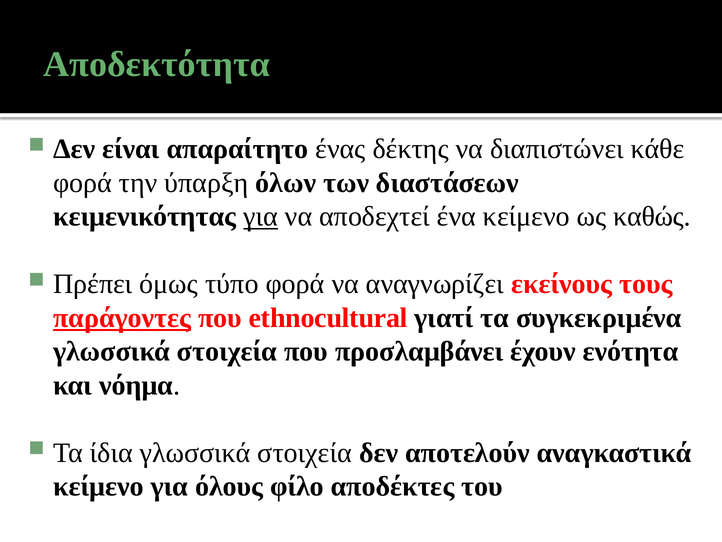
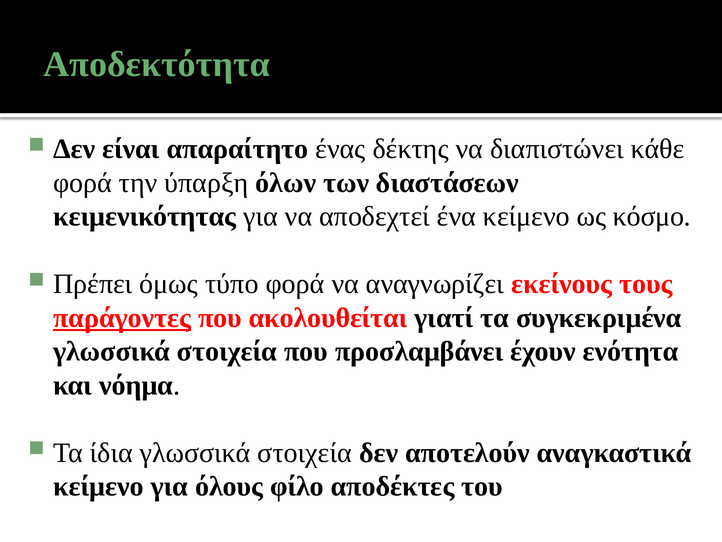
για underline: present -> none (261, 216)
καθώς: καθώς -> κόσμο (652, 216)
ethnocultural: ethnocultural -> ακολουθείται (328, 318)
